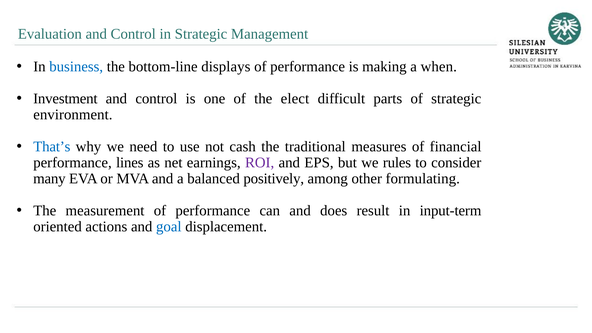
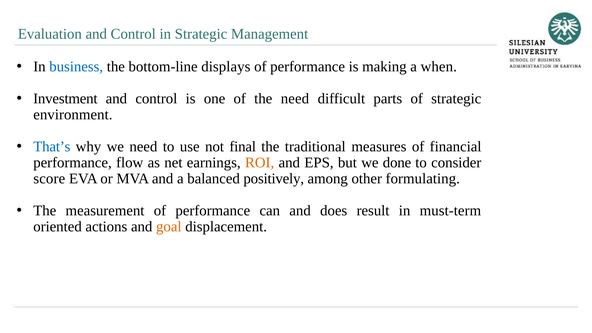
the elect: elect -> need (295, 99)
cash: cash -> final (243, 147)
lines: lines -> flow (130, 163)
ROI colour: purple -> orange (260, 163)
rules: rules -> done (397, 163)
many: many -> score (49, 179)
input-term: input-term -> must-term (450, 210)
goal colour: blue -> orange (169, 226)
